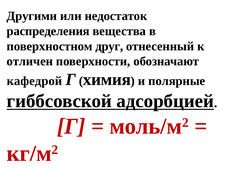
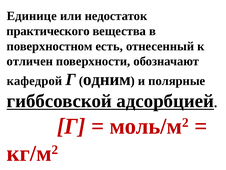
Другими: Другими -> Единице (32, 16)
распределения: распределения -> практического (48, 31)
друг: друг -> есть (109, 46)
химия: химия -> одним (107, 79)
